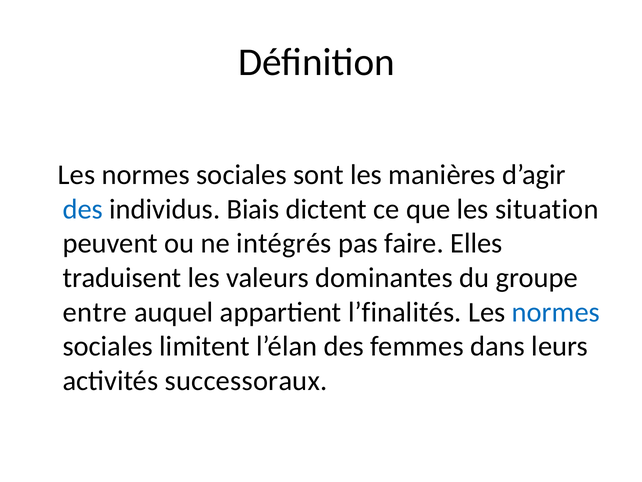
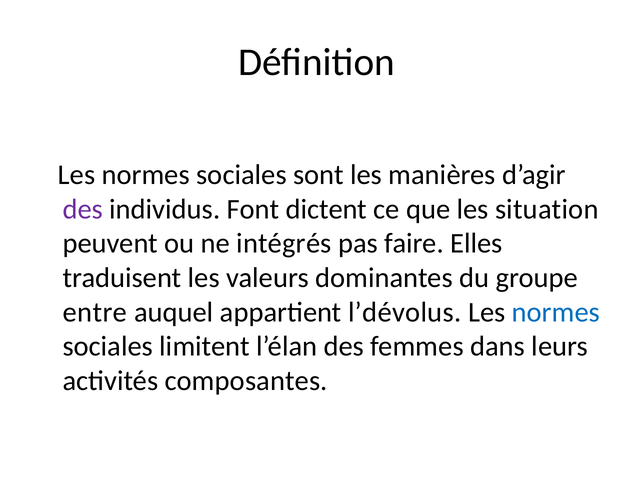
des colour: blue -> purple (83, 209)
Biais: Biais -> Font (253, 209)
l’finalités: l’finalités -> l’dévolus (405, 312)
successoraux: successoraux -> composantes (246, 380)
